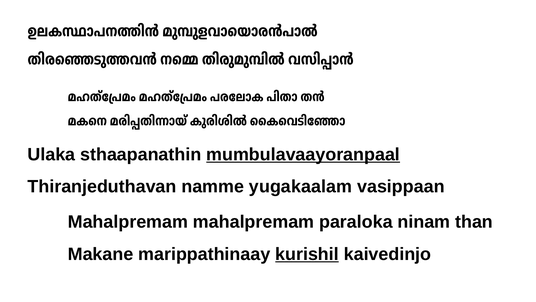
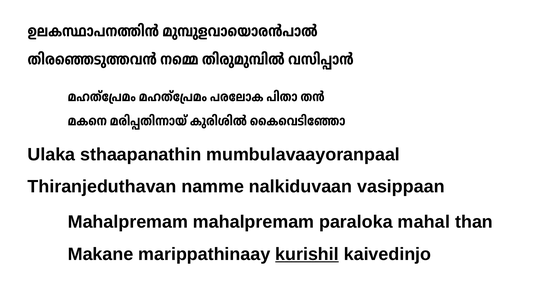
mumbulavaayoranpaal underline: present -> none (303, 154)
yugakaalam: yugakaalam -> nalkiduvaan (301, 186)
ninam: ninam -> mahal (424, 222)
